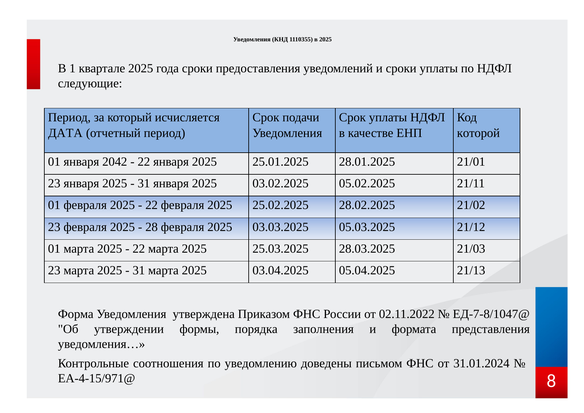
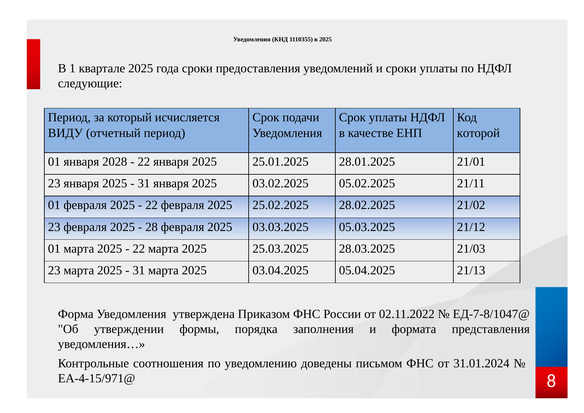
ДАТА: ДАТА -> ВИДУ (65, 133)
2042: 2042 -> 2028 (115, 162)
